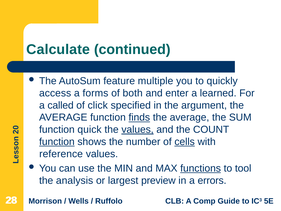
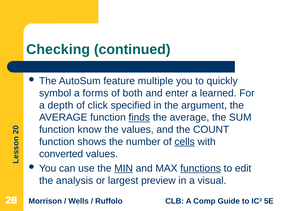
Calculate: Calculate -> Checking (58, 49)
access: access -> symbol (55, 93)
called: called -> depth (60, 105)
quick: quick -> know (90, 129)
values underline: present -> none (138, 129)
function underline: present -> none (57, 142)
reference: reference -> converted (61, 154)
MIN underline: none -> present (124, 168)
tool: tool -> edit (243, 168)
errors: errors -> visual (212, 180)
